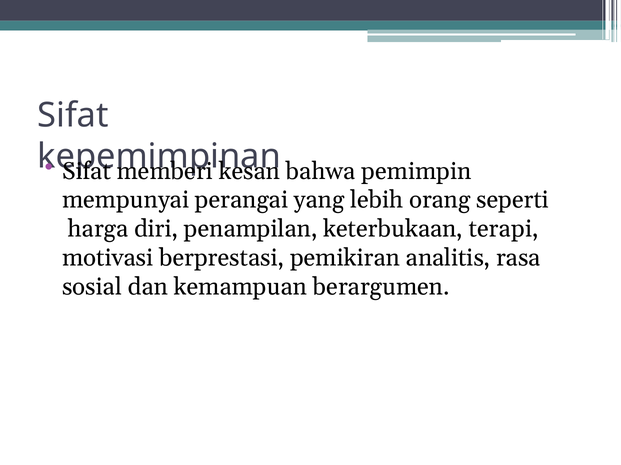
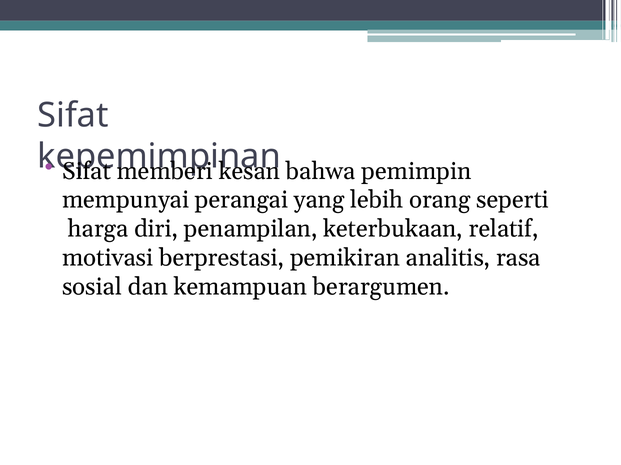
terapi: terapi -> relatif (504, 229)
